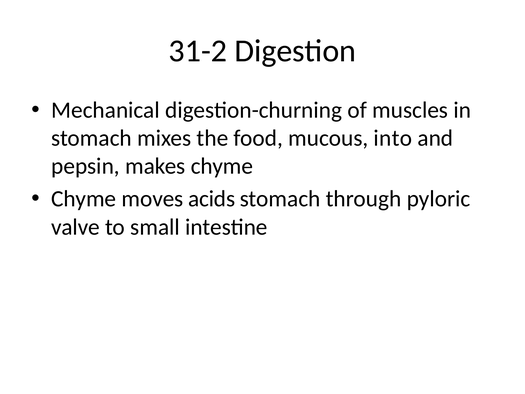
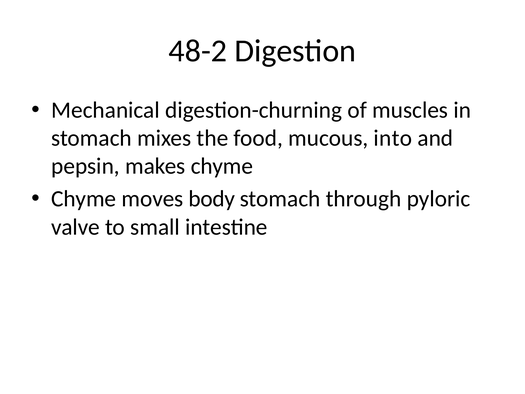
31-2: 31-2 -> 48-2 (198, 51)
acids: acids -> body (212, 199)
